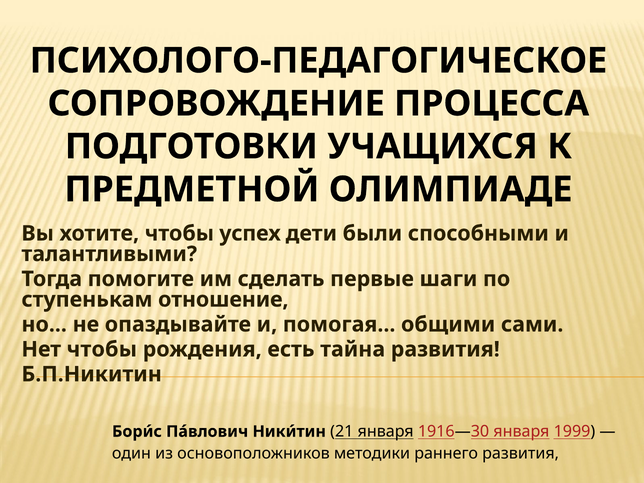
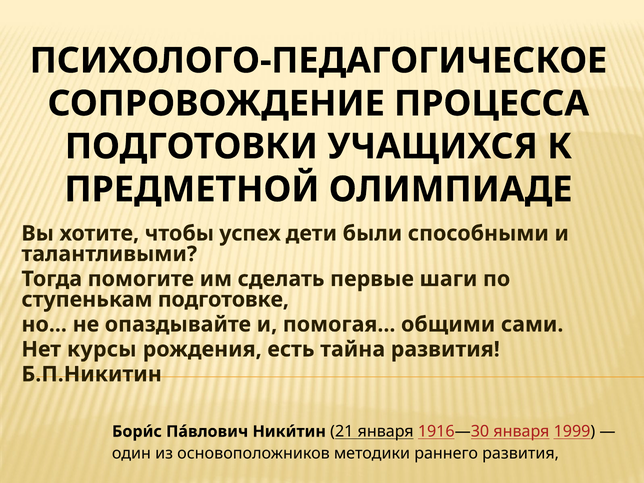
отношение: отношение -> подготовке (223, 300)
Нет чтобы: чтобы -> курсы (102, 349)
